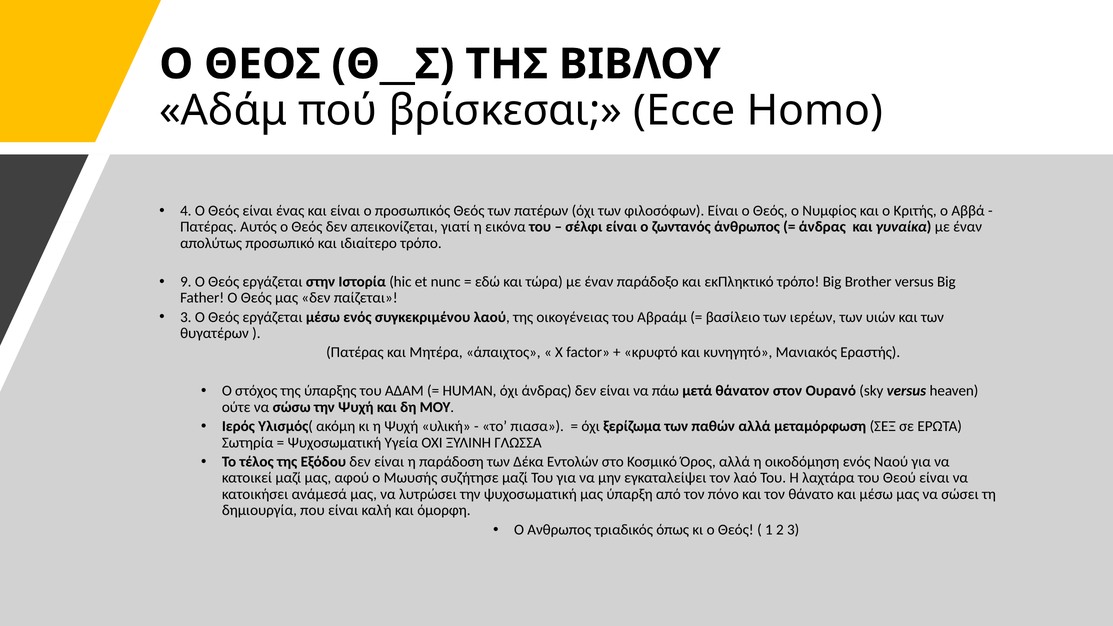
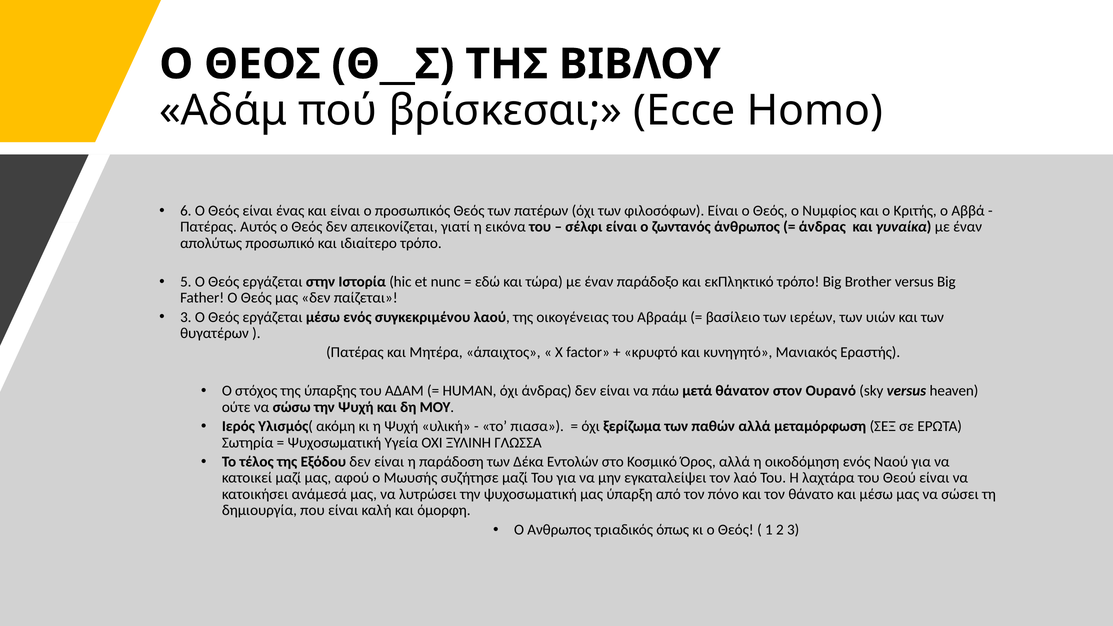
4: 4 -> 6 (186, 211)
9: 9 -> 5 (186, 282)
